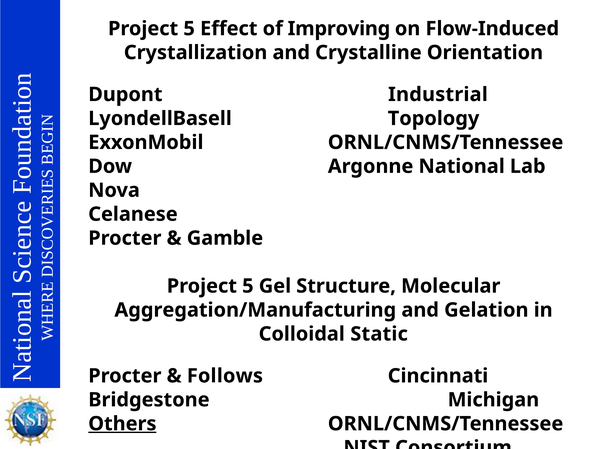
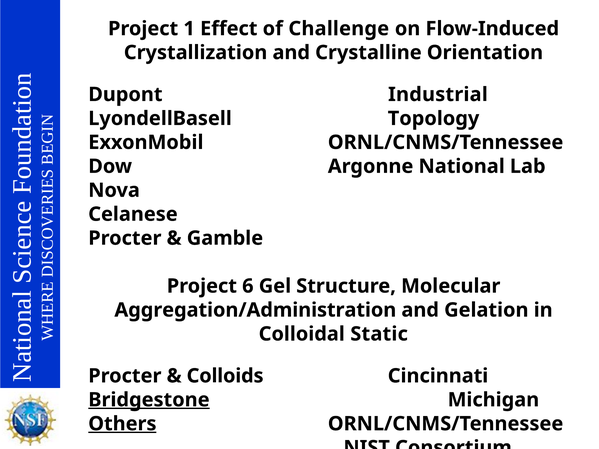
5: 5 -> 1 (189, 29)
Improving: Improving -> Challenge (339, 29)
5: 5 -> 6 (248, 286)
Aggregation/Manufacturing: Aggregation/Manufacturing -> Aggregation/Administration (255, 310)
Follows: Follows -> Colloids (225, 376)
Bridgestone underline: none -> present (149, 400)
